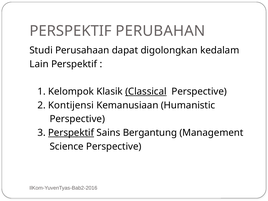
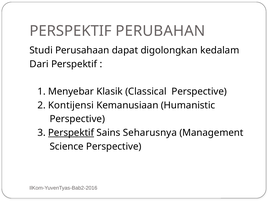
Lain: Lain -> Dari (39, 64)
Kelompok: Kelompok -> Menyebar (71, 92)
Classical underline: present -> none (146, 92)
Bergantung: Bergantung -> Seharusnya (150, 133)
